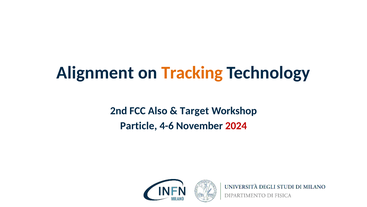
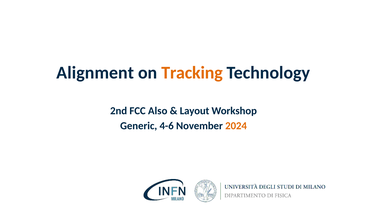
Target: Target -> Layout (195, 110)
Particle: Particle -> Generic (139, 125)
2024 colour: red -> orange (236, 125)
